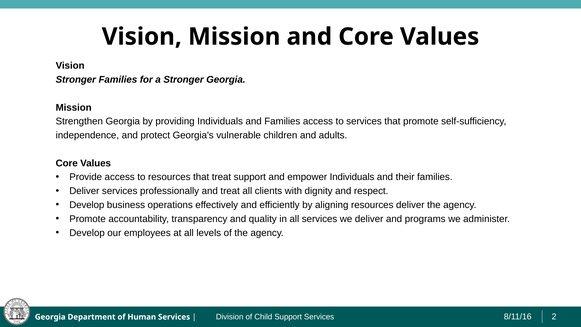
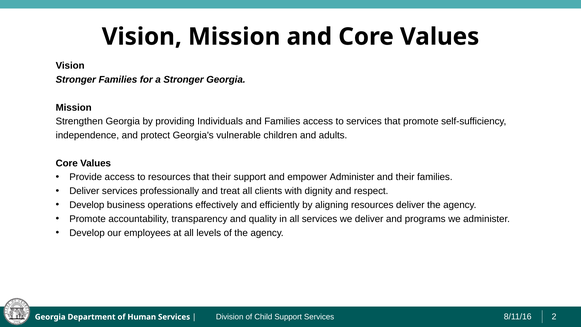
that treat: treat -> their (221, 177)
empower Individuals: Individuals -> Administer (352, 177)
